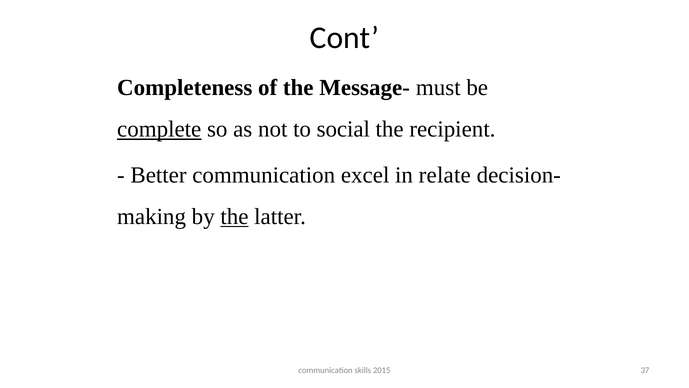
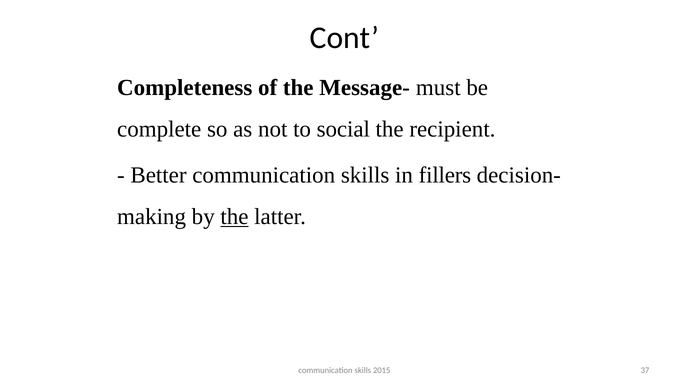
complete underline: present -> none (159, 129)
Better communication excel: excel -> skills (365, 175)
relate: relate -> fillers (445, 175)
